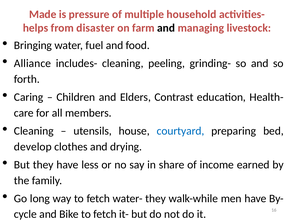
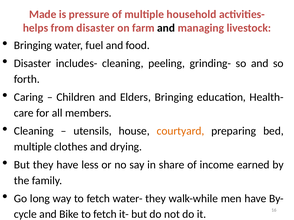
Alliance: Alliance -> Disaster (33, 64)
Elders Contrast: Contrast -> Bringing (174, 97)
courtyard colour: blue -> orange (181, 131)
develop: develop -> multiple (33, 147)
